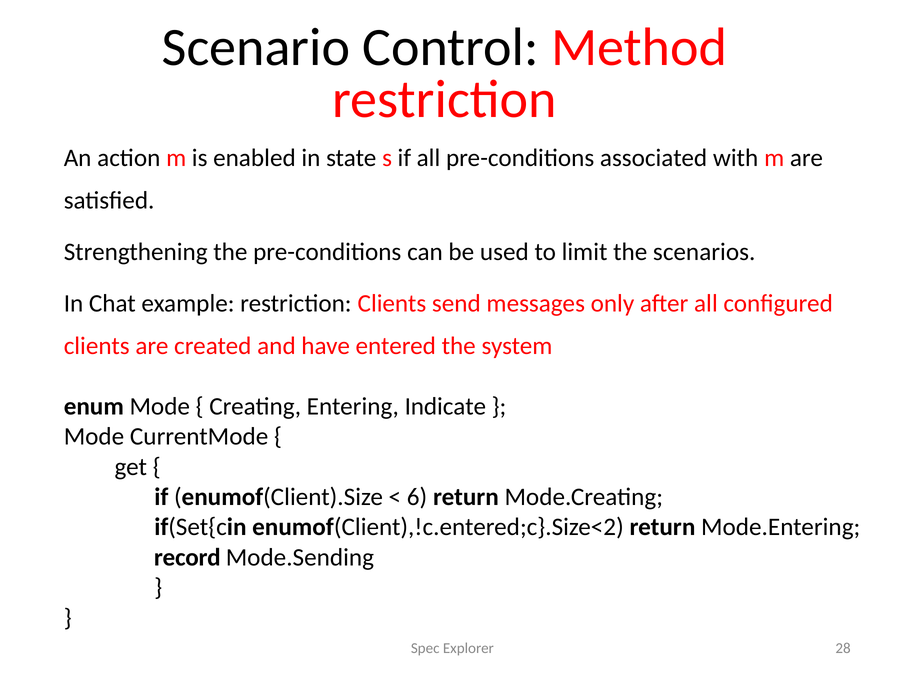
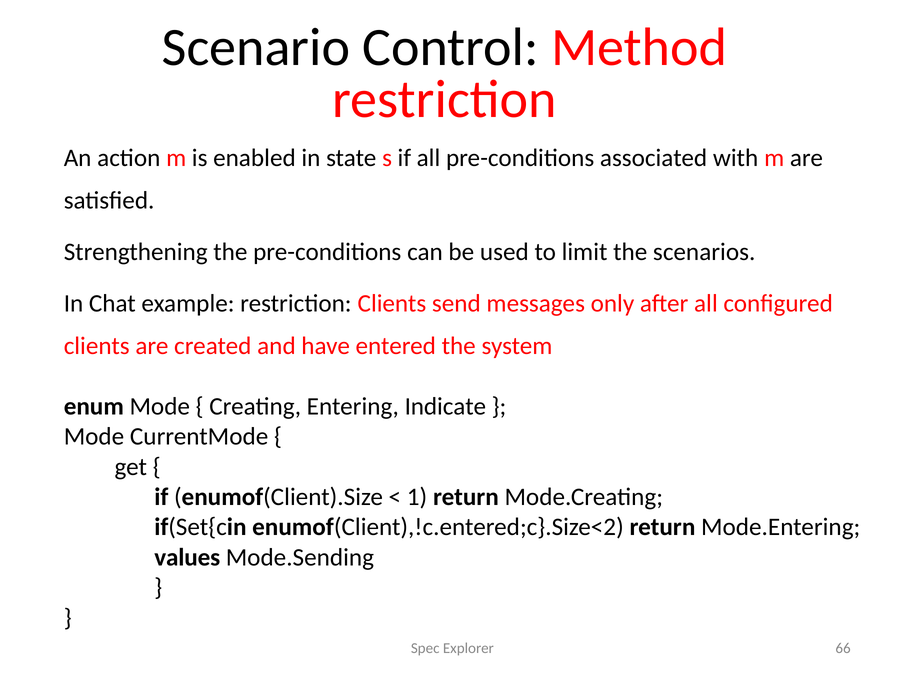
6: 6 -> 1 (417, 497)
record: record -> values (187, 557)
28: 28 -> 66 (843, 648)
